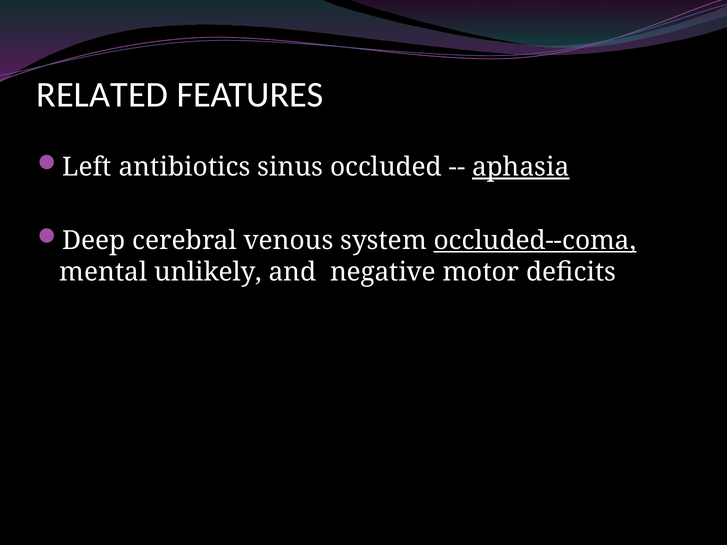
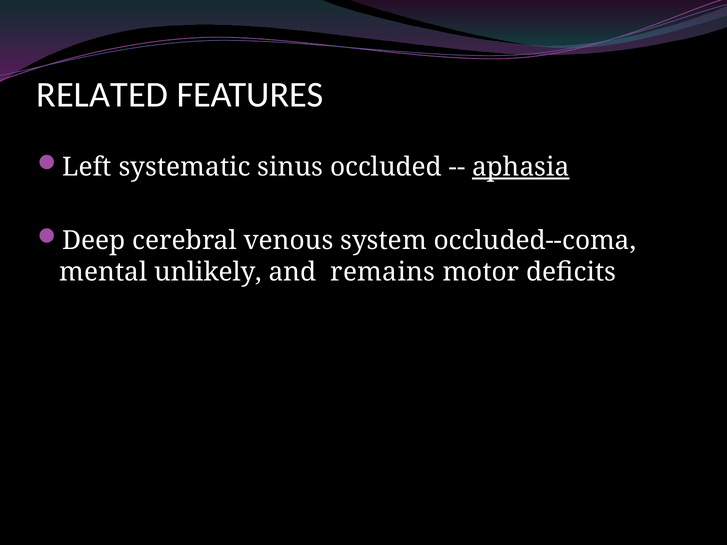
antibiotics: antibiotics -> systematic (185, 167)
occluded--coma underline: present -> none (535, 241)
negative: negative -> remains (383, 272)
